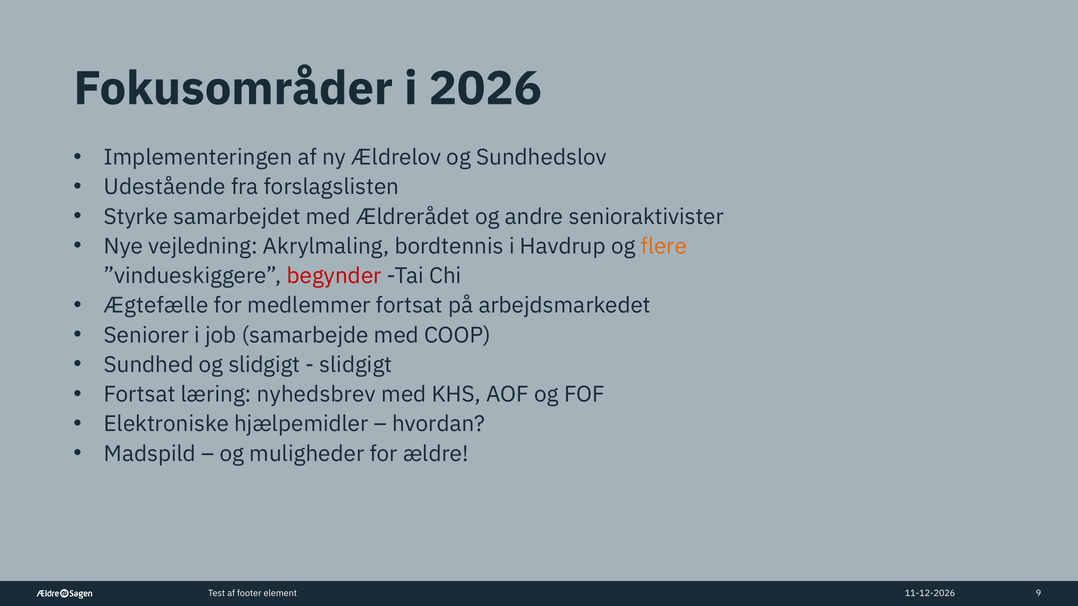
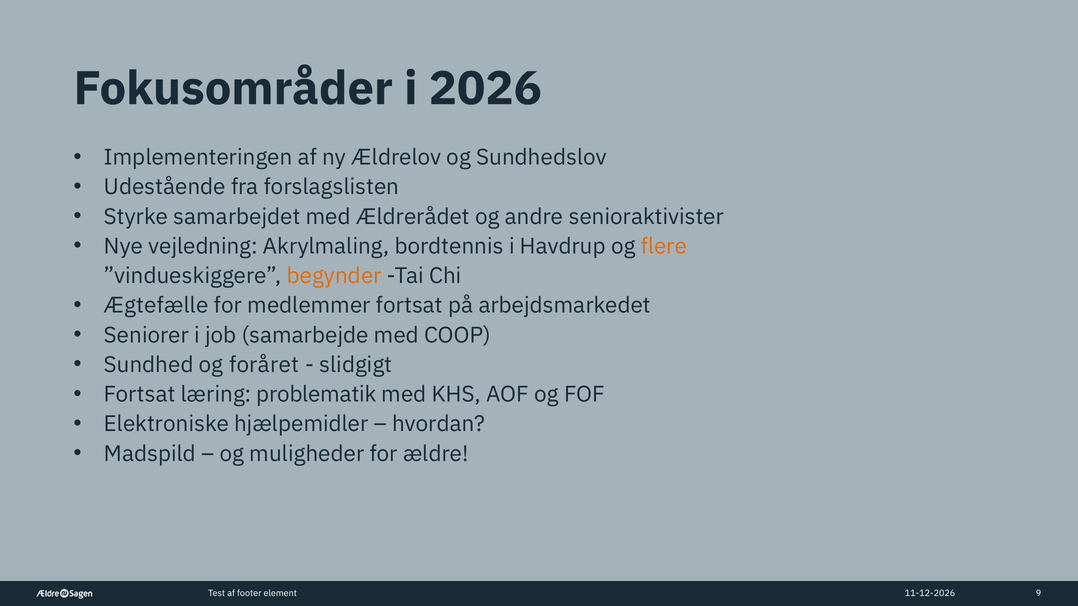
begynder colour: red -> orange (334, 276)
og slidgigt: slidgigt -> foråret (264, 365)
nyhedsbrev: nyhedsbrev -> problematik (317, 395)
